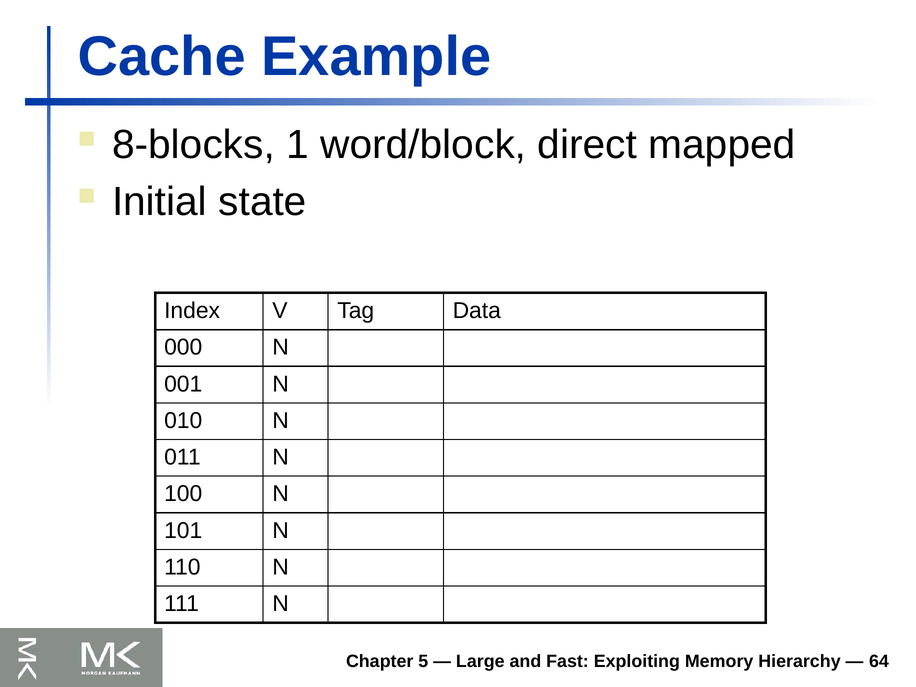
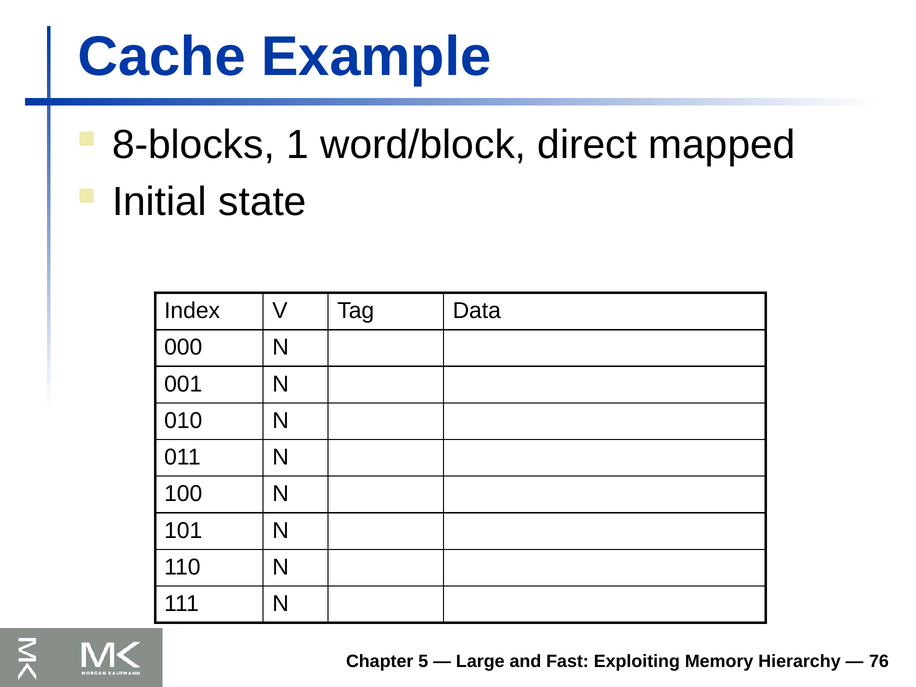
64: 64 -> 76 (879, 661)
